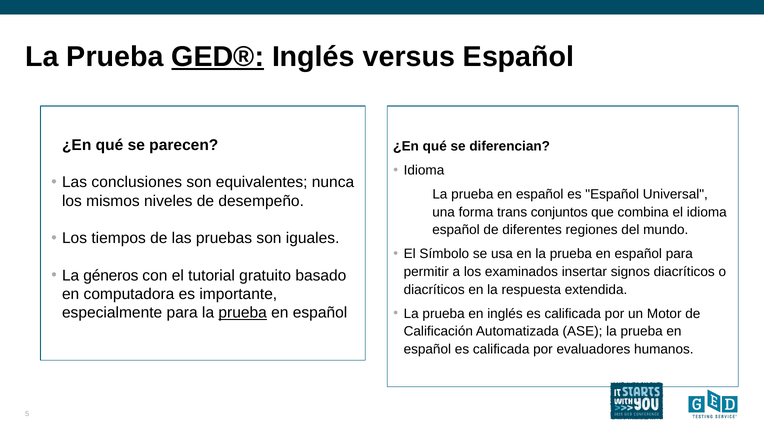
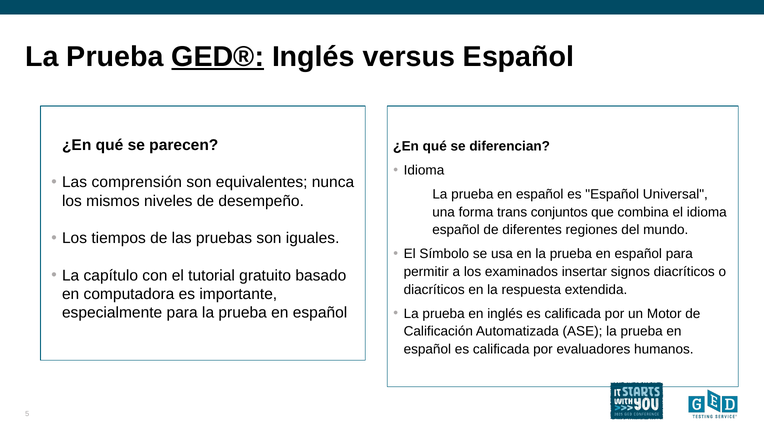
conclusiones: conclusiones -> comprensión (137, 182)
géneros: géneros -> capítulo (111, 275)
prueba underline: present -> none (243, 313)
